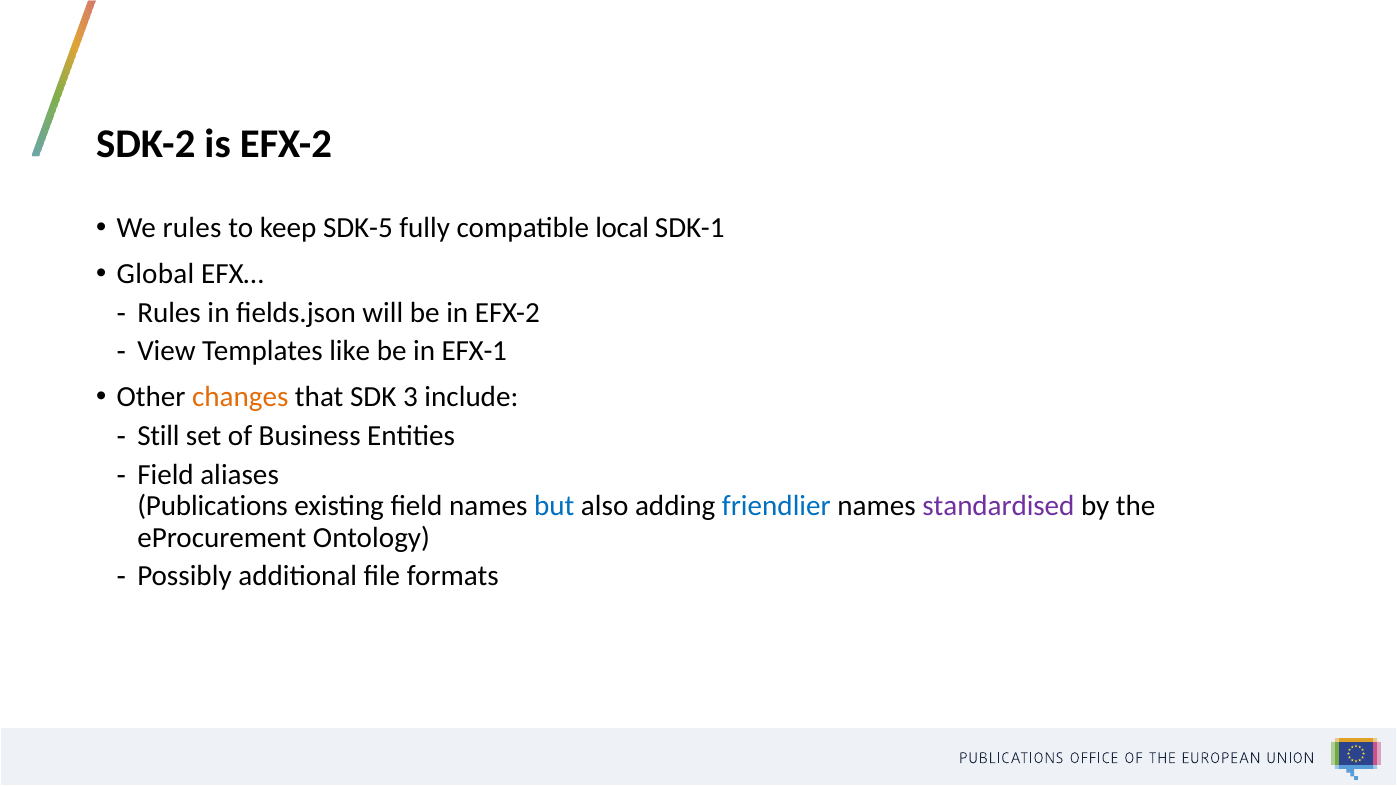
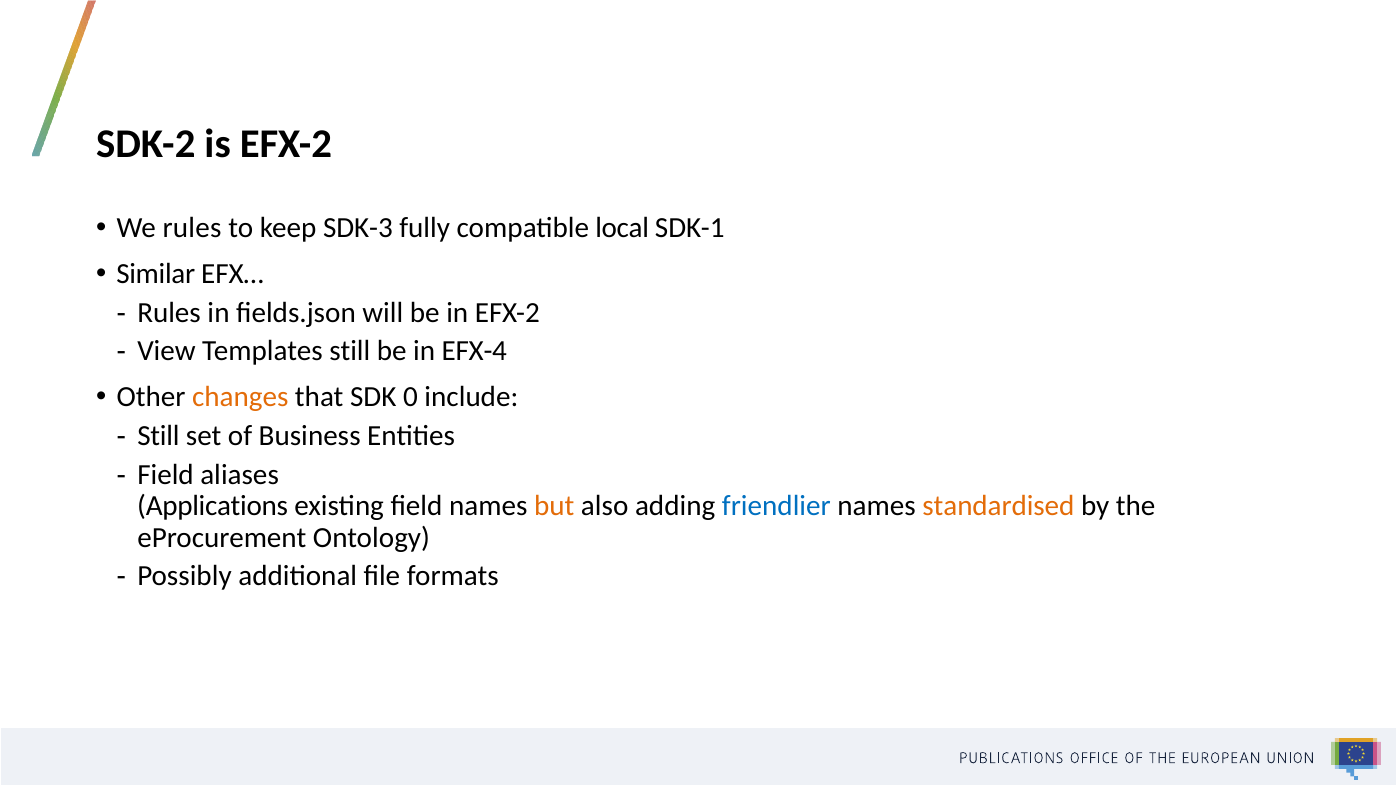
SDK-5: SDK-5 -> SDK-3 (358, 228)
Global: Global -> Similar (156, 274)
Templates like: like -> still (350, 351)
EFX-1: EFX-1 -> EFX-4 (474, 351)
3: 3 -> 0 (410, 397)
Publications: Publications -> Applications (213, 506)
but colour: blue -> orange (554, 506)
standardised colour: purple -> orange (998, 506)
